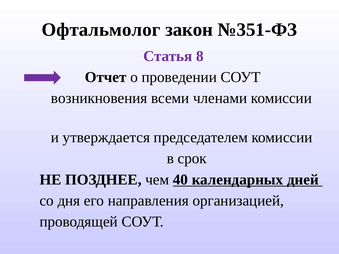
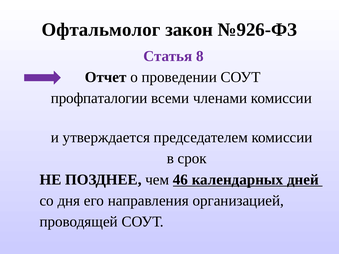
№351-ФЗ: №351-ФЗ -> №926-ФЗ (257, 30)
возникновения: возникновения -> профпаталогии (99, 98)
40: 40 -> 46 (181, 180)
